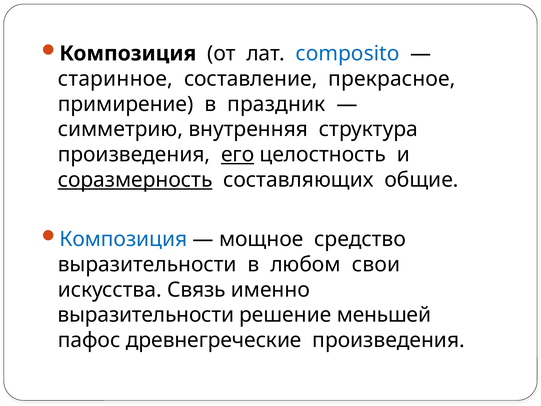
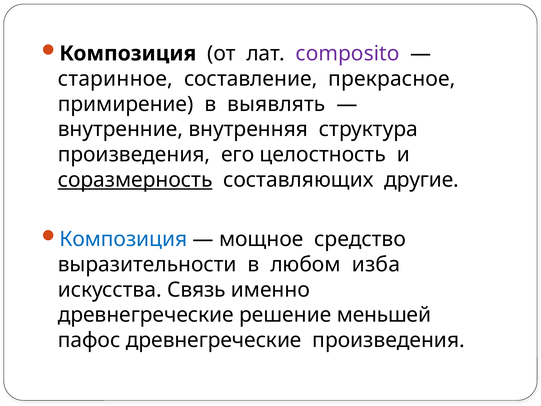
composito colour: blue -> purple (348, 53)
праздник: праздник -> выявлять (276, 104)
симметрию: симметрию -> внутренние (120, 129)
его underline: present -> none (238, 155)
общие: общие -> другие (422, 180)
свои: свои -> изба (376, 264)
выразительности: выразительности -> древнегреческие (146, 315)
